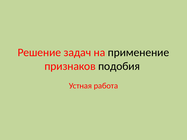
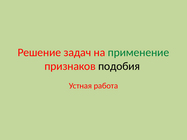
применение colour: black -> green (138, 53)
